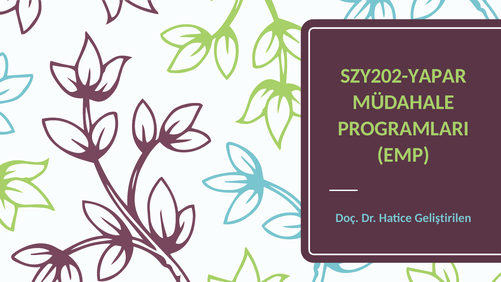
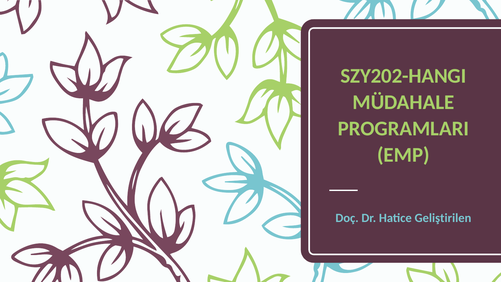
SZY202-YAPAR: SZY202-YAPAR -> SZY202-HANGI (403, 76)
